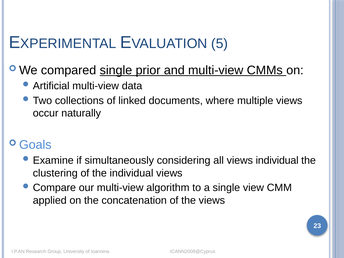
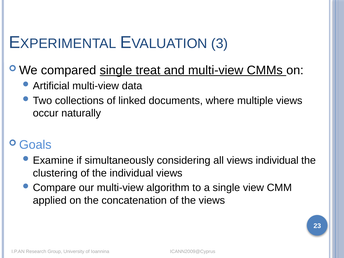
5: 5 -> 3 (220, 44)
prior: prior -> treat (148, 70)
